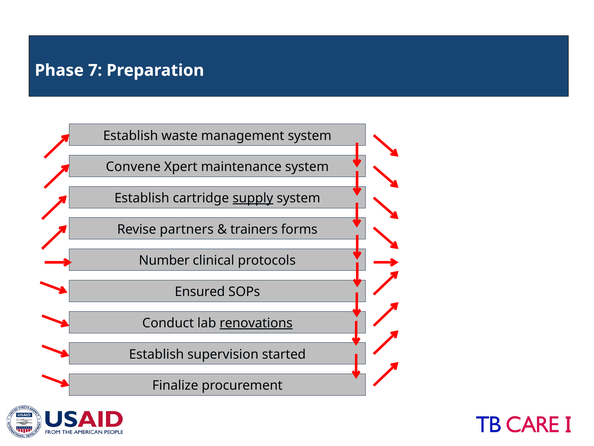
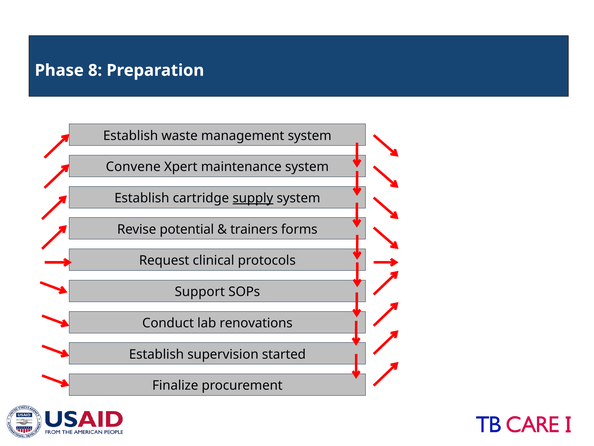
7: 7 -> 8 (95, 70)
partners: partners -> potential (187, 229)
Number: Number -> Request (164, 260)
Ensured: Ensured -> Support (200, 292)
renovations underline: present -> none (256, 323)
